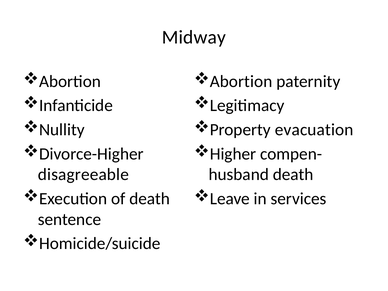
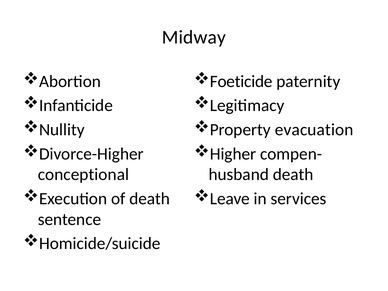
Abortion: Abortion -> Foeticide (241, 81)
disagreeable: disagreeable -> conceptional (83, 175)
